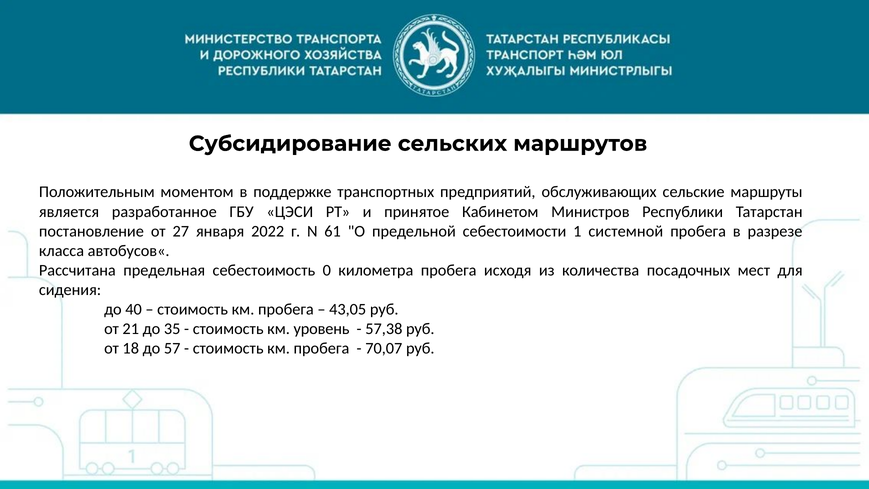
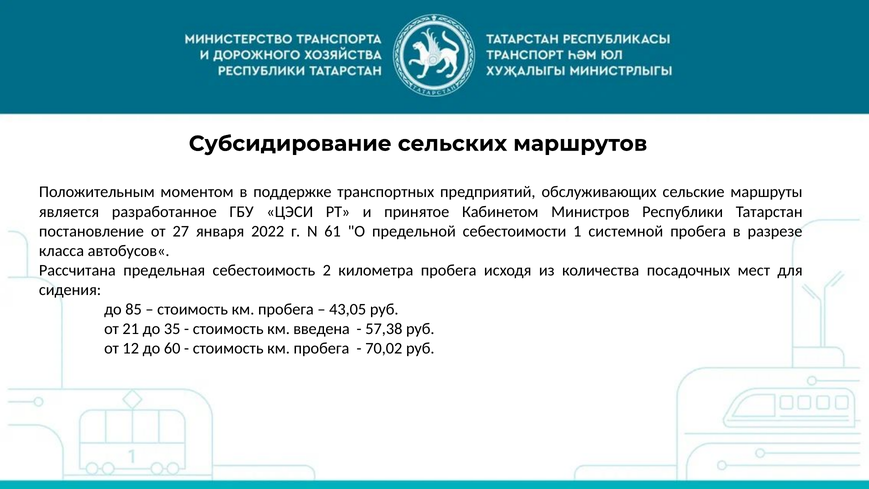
0: 0 -> 2 (327, 270)
40: 40 -> 85 (134, 309)
уровень: уровень -> введена (322, 329)
18: 18 -> 12 (131, 348)
57: 57 -> 60 (172, 348)
70,07: 70,07 -> 70,02 (384, 348)
